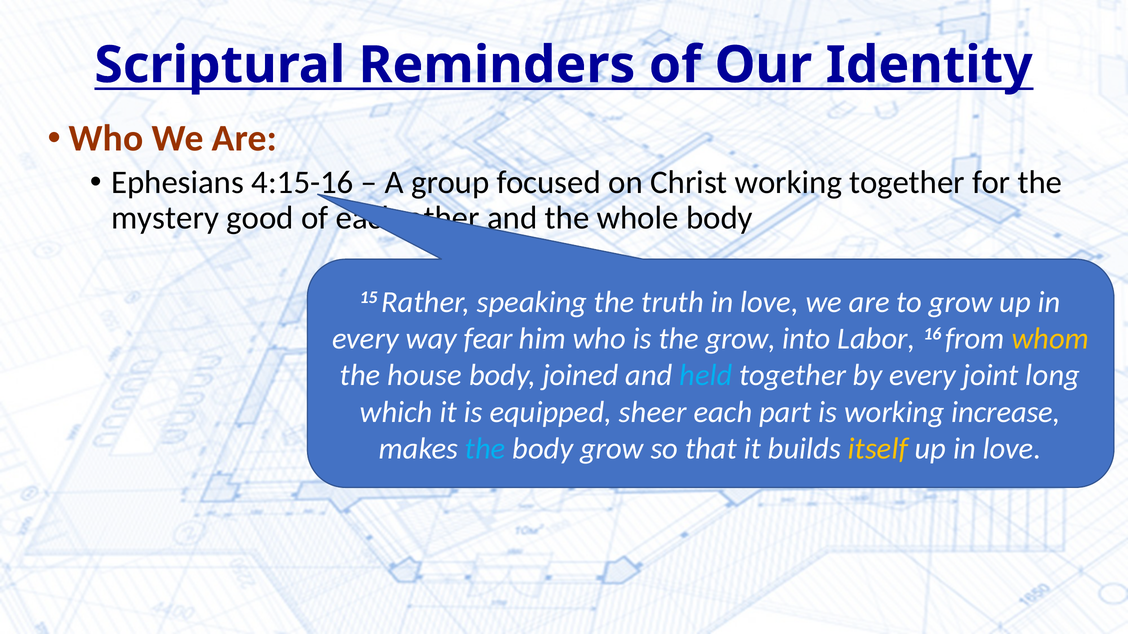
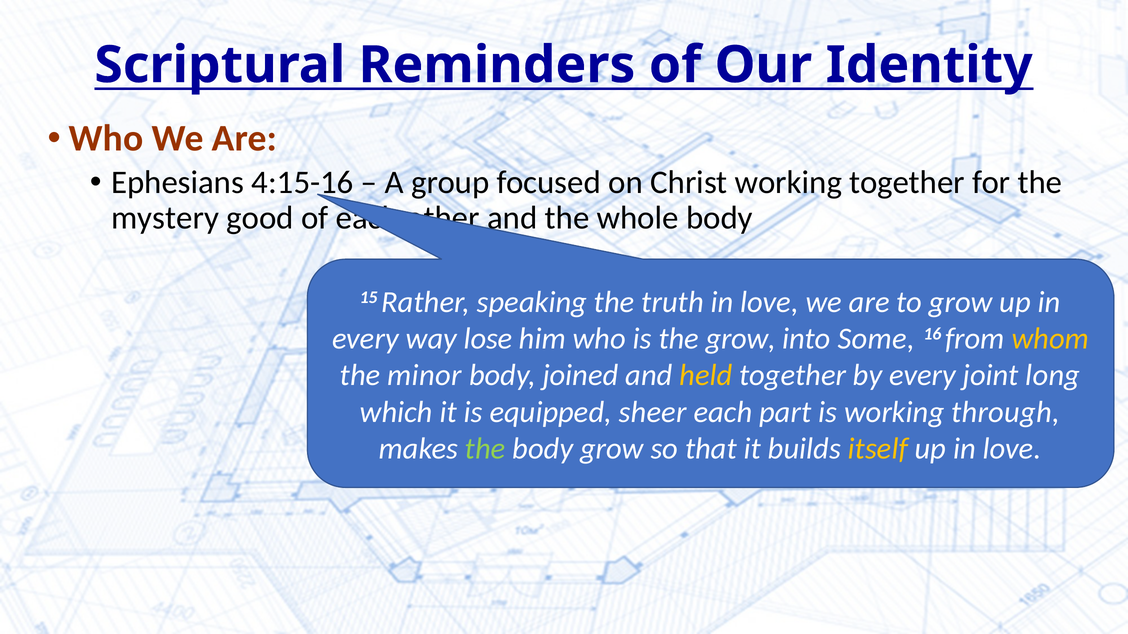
fear: fear -> lose (488, 339)
Labor: Labor -> Some (876, 339)
house: house -> minor (424, 376)
held colour: light blue -> yellow (706, 376)
increase: increase -> through (1006, 412)
the colour: light blue -> light green (485, 449)
